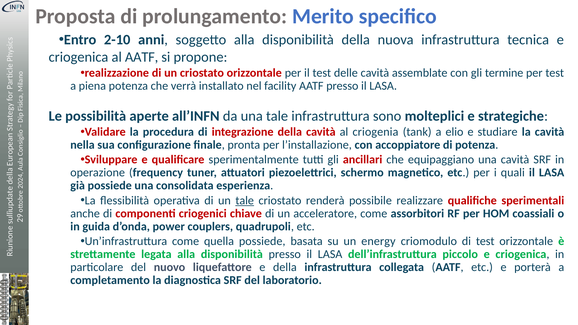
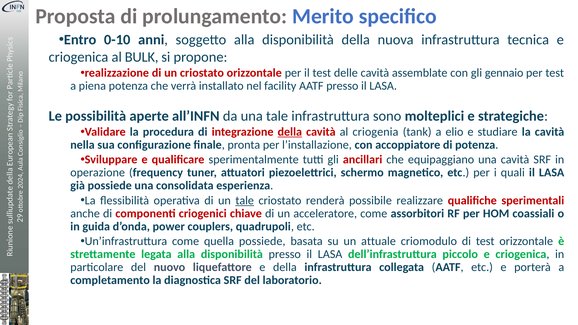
2-10: 2-10 -> 0-10 (117, 40)
al AATF: AATF -> BULK (142, 57)
termine: termine -> gennaio (504, 73)
della underline: none -> present (290, 132)
energy: energy -> attuale (378, 241)
